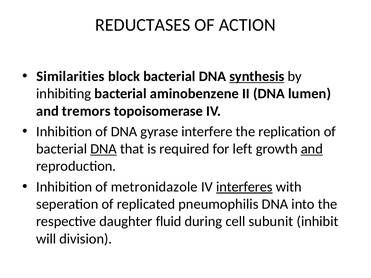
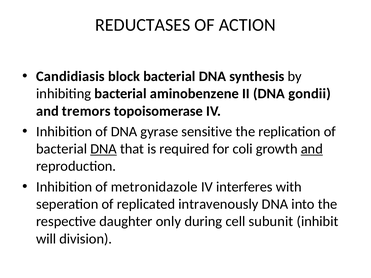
Similarities: Similarities -> Candidiasis (70, 76)
synthesis underline: present -> none (257, 76)
lumen: lumen -> gondii (310, 94)
interfere: interfere -> sensitive (207, 132)
left: left -> coli (243, 149)
interferes underline: present -> none (244, 187)
pneumophilis: pneumophilis -> intravenously (218, 204)
fluid: fluid -> only (168, 222)
